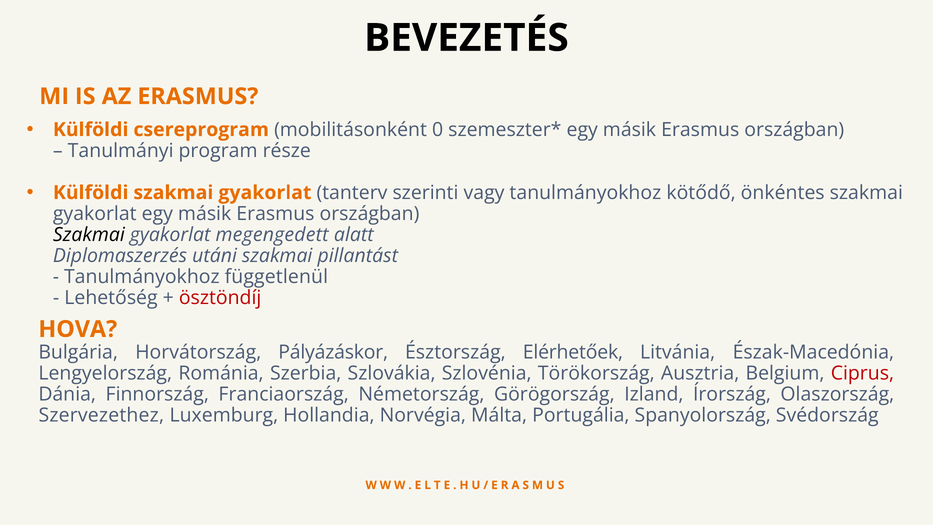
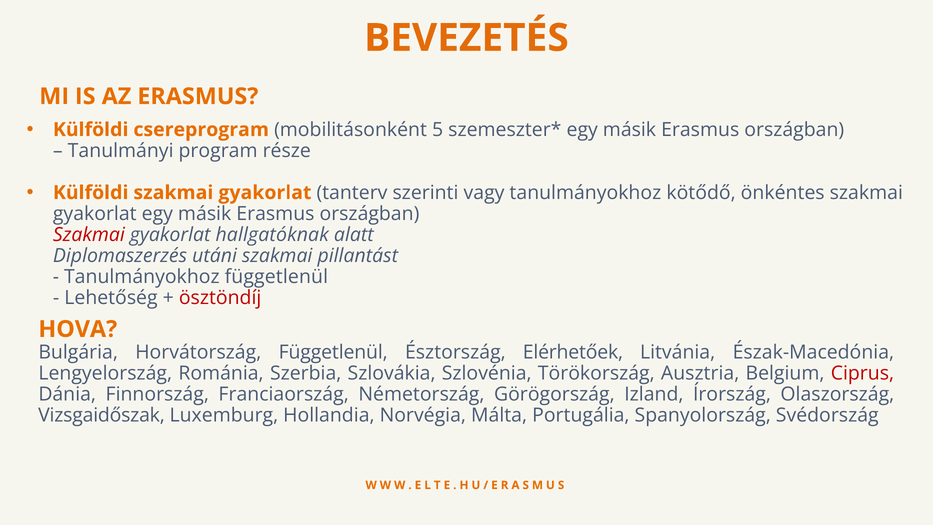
BEVEZETÉS colour: black -> orange (466, 38)
0: 0 -> 5 (438, 130)
Szakmai colour: black -> red (89, 235)
megengedett: megengedett -> hallgatóknak (272, 235)
Horvátország Pályázáskor: Pályázáskor -> Függetlenül (333, 352)
Szervezethez: Szervezethez -> Vizsgaidőszak (101, 415)
